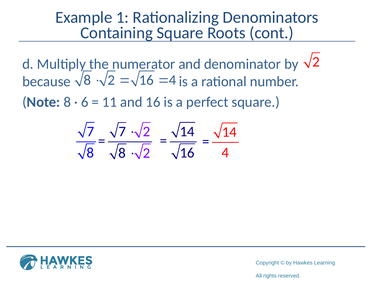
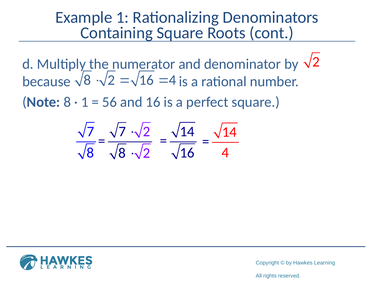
6: 6 -> 1 (85, 102)
11: 11 -> 56 (110, 102)
